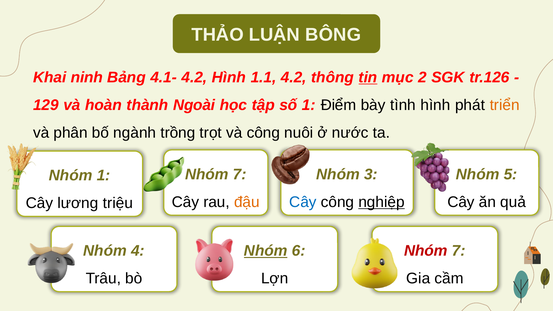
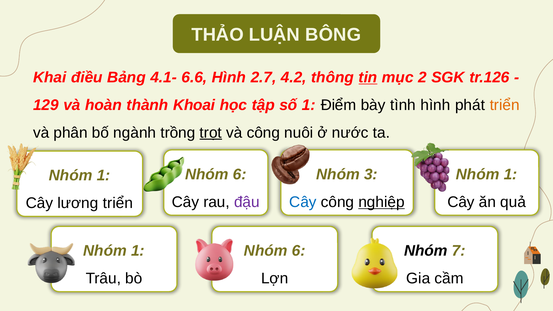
ninh: ninh -> điều (87, 77)
4.1- 4.2: 4.2 -> 6.6 (194, 77)
1.1: 1.1 -> 2.7 (263, 77)
Ngoài: Ngoài -> Khoai (194, 105)
trọt underline: none -> present (211, 133)
7: 7 -> 6 (240, 174)
5: 5 -> 1 (511, 174)
đậu colour: orange -> purple (247, 202)
lương triệu: triệu -> triển (118, 203)
4: 4 -> 1 (138, 251)
Nhóm underline: present -> none (266, 251)
Nhóm colour: red -> black (426, 251)
